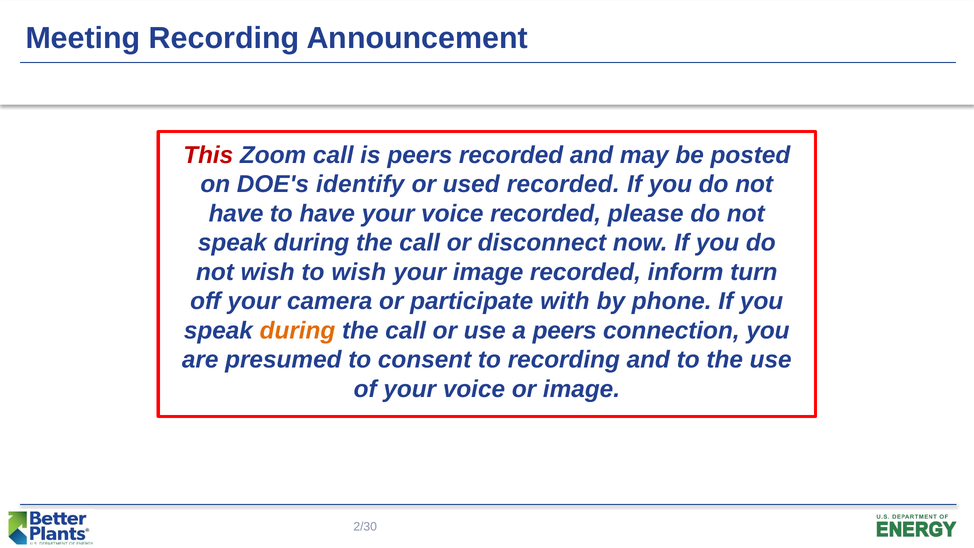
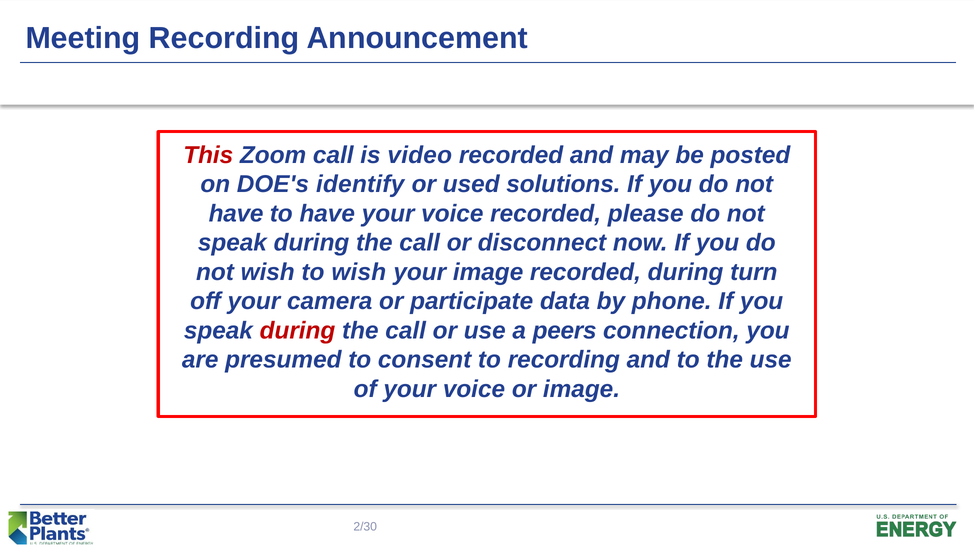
is peers: peers -> video (420, 155)
used recorded: recorded -> solutions (563, 184)
recorded inform: inform -> during (686, 272)
with: with -> data (565, 301)
during colour: orange -> red (297, 330)
